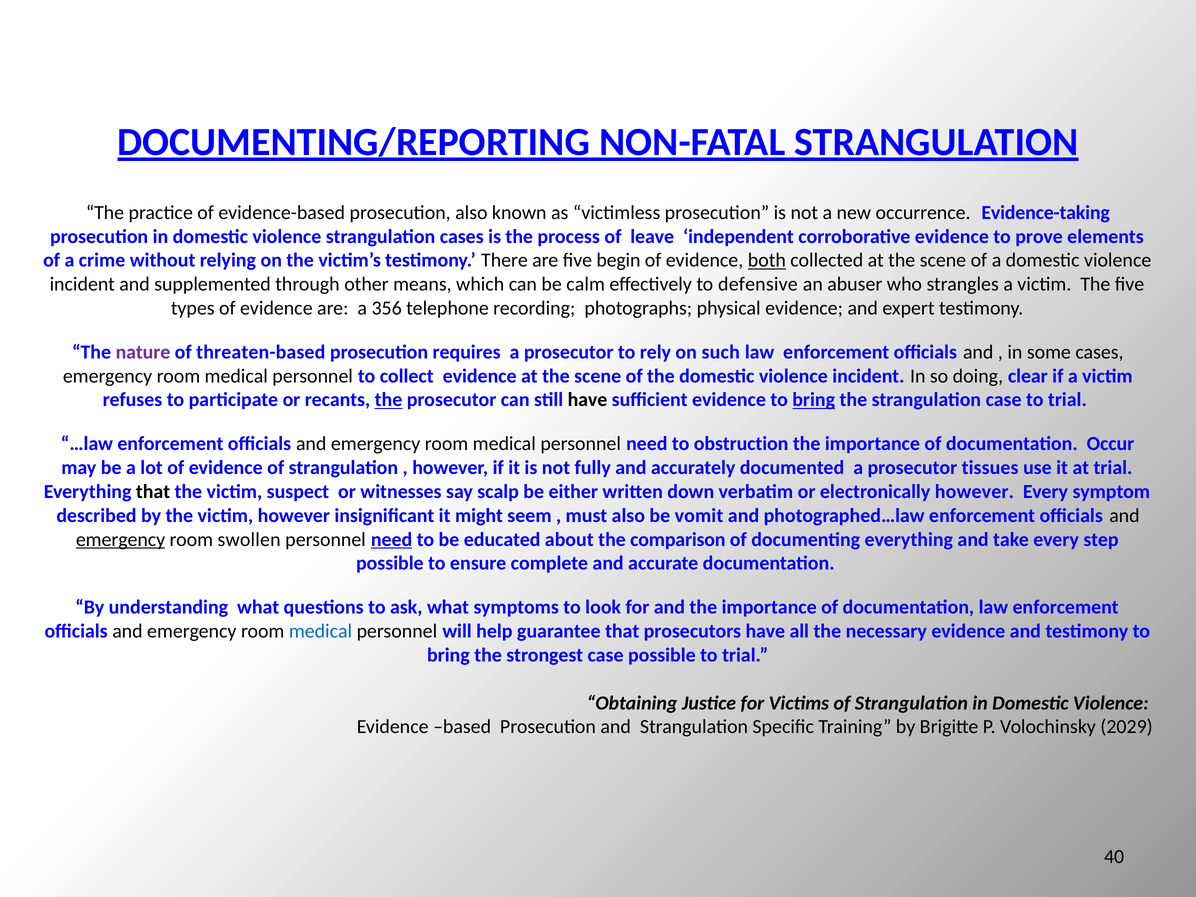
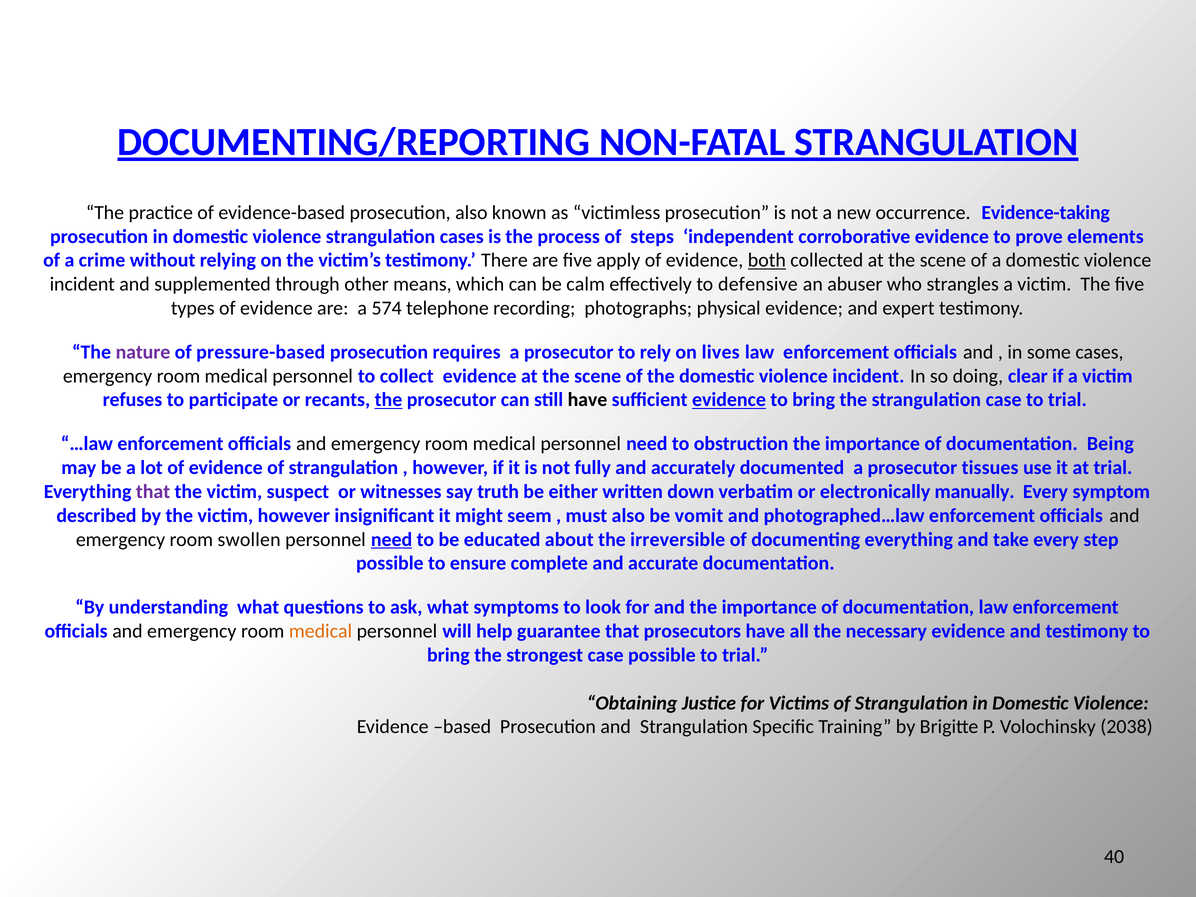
leave: leave -> steps (652, 236)
begin: begin -> apply (618, 260)
356: 356 -> 574 (387, 308)
threaten-based: threaten-based -> pressure-based (261, 352)
such: such -> lives (721, 352)
evidence underline: none -> present (729, 400)
bring underline: present -> none (814, 400)
Occur: Occur -> Being (1110, 444)
that colour: black -> purple (153, 492)
scalp: scalp -> truth (498, 492)
electronically however: however -> manually (975, 492)
emergency underline: present -> none (121, 539)
comparison: comparison -> irreversible (678, 539)
medical colour: blue -> orange (321, 631)
2029: 2029 -> 2038 (1127, 727)
